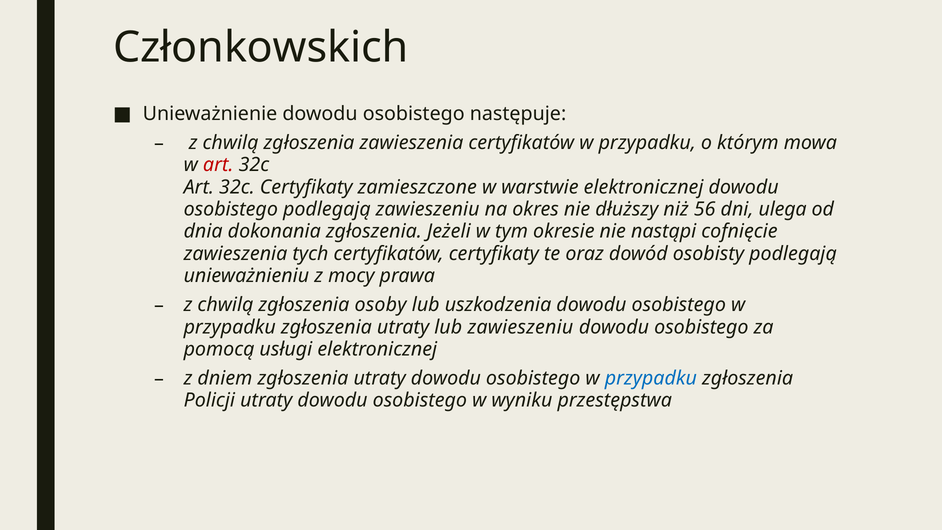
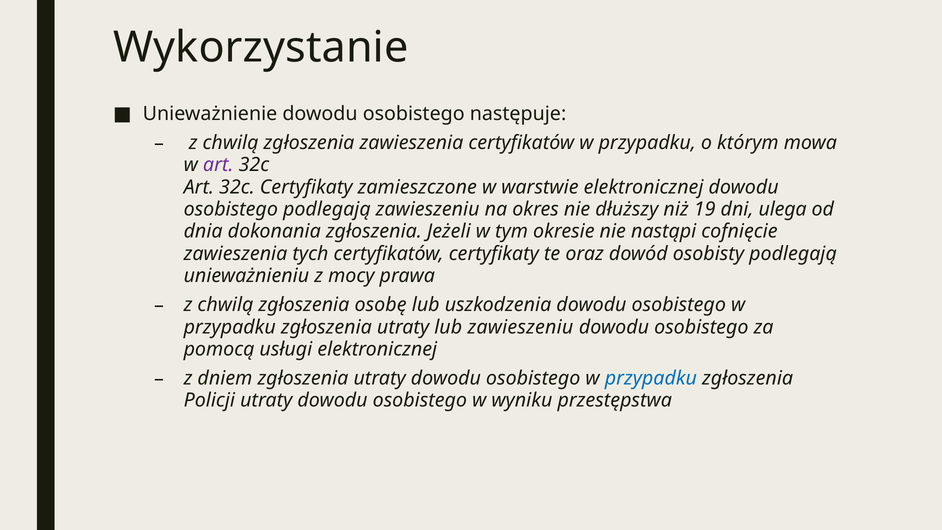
Członkowskich: Członkowskich -> Wykorzystanie (261, 47)
art colour: red -> purple (218, 165)
56: 56 -> 19 (705, 209)
osoby: osoby -> osobę (381, 305)
